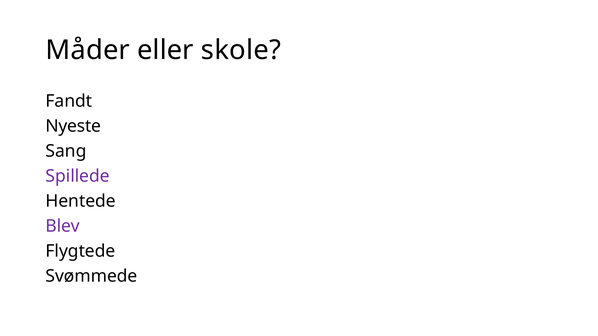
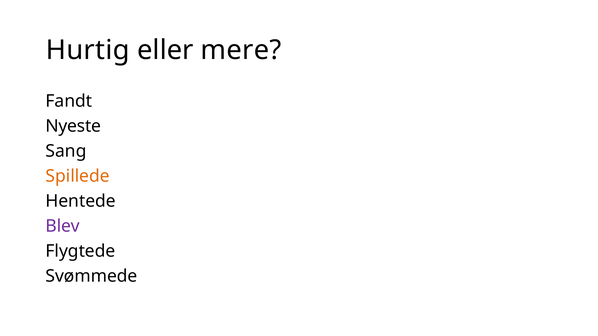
Måder: Måder -> Hurtig (88, 50)
skole: skole -> mere (241, 50)
Spillede colour: purple -> orange (78, 176)
